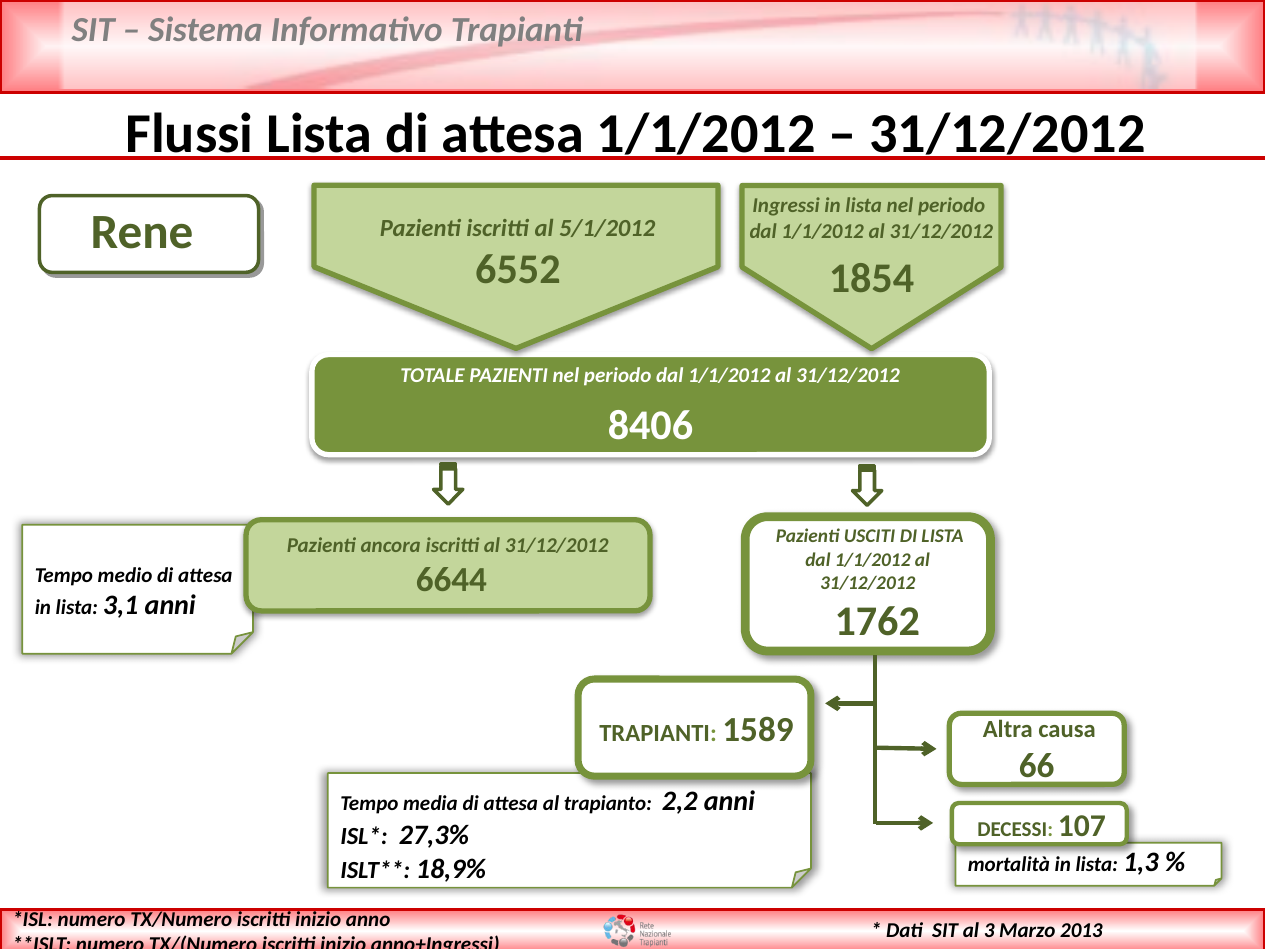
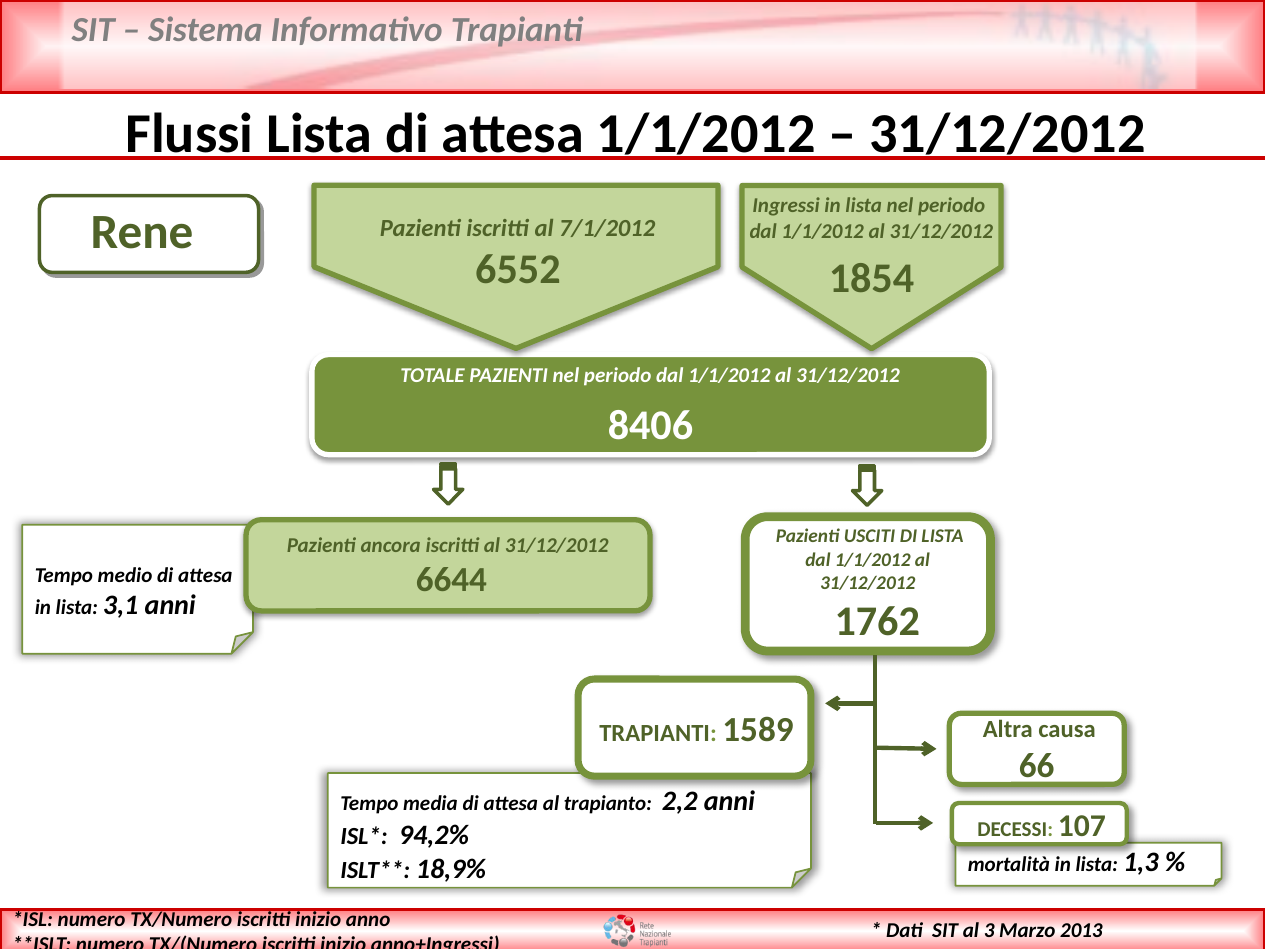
5/1/2012: 5/1/2012 -> 7/1/2012 (607, 228)
27,3%: 27,3% -> 94,2% (434, 835)
